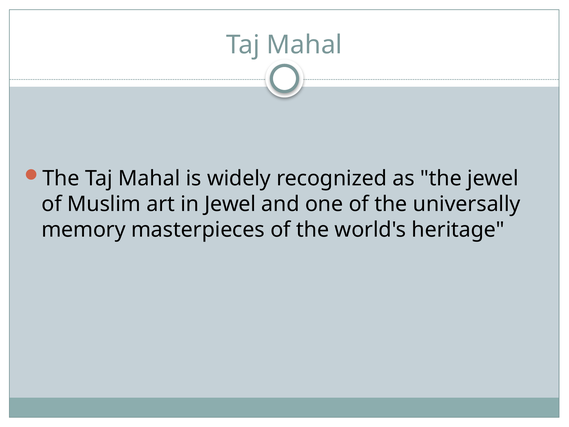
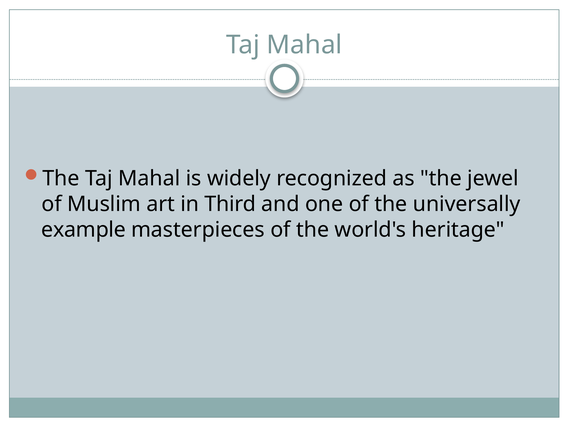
in Jewel: Jewel -> Third (230, 204)
memory: memory -> example (84, 230)
